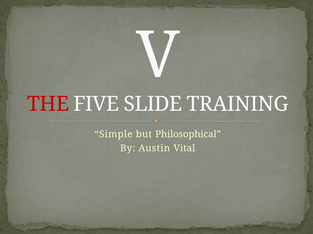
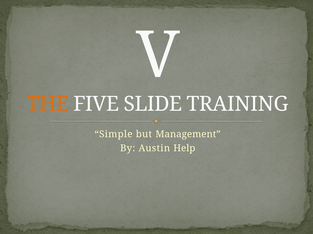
THE colour: red -> orange (48, 104)
Philosophical: Philosophical -> Management (188, 135)
Vital: Vital -> Help (184, 149)
